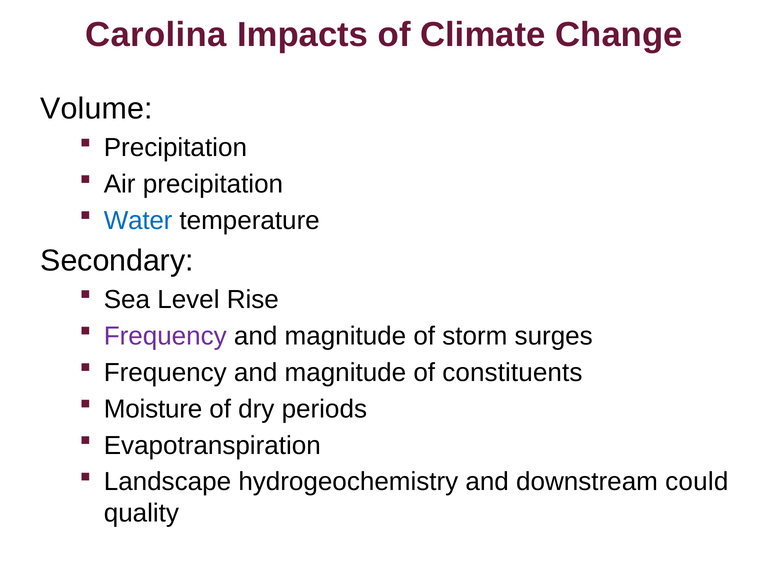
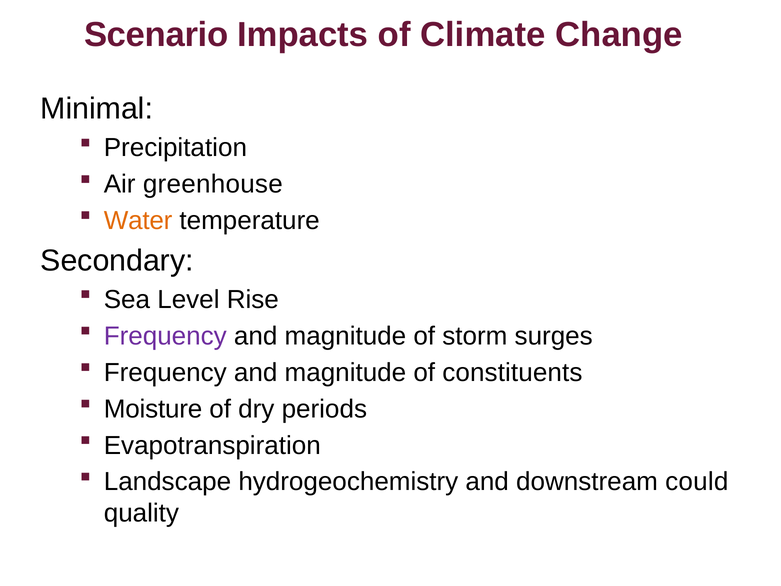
Carolina: Carolina -> Scenario (156, 35)
Volume: Volume -> Minimal (97, 109)
Air precipitation: precipitation -> greenhouse (213, 184)
Water colour: blue -> orange (138, 221)
